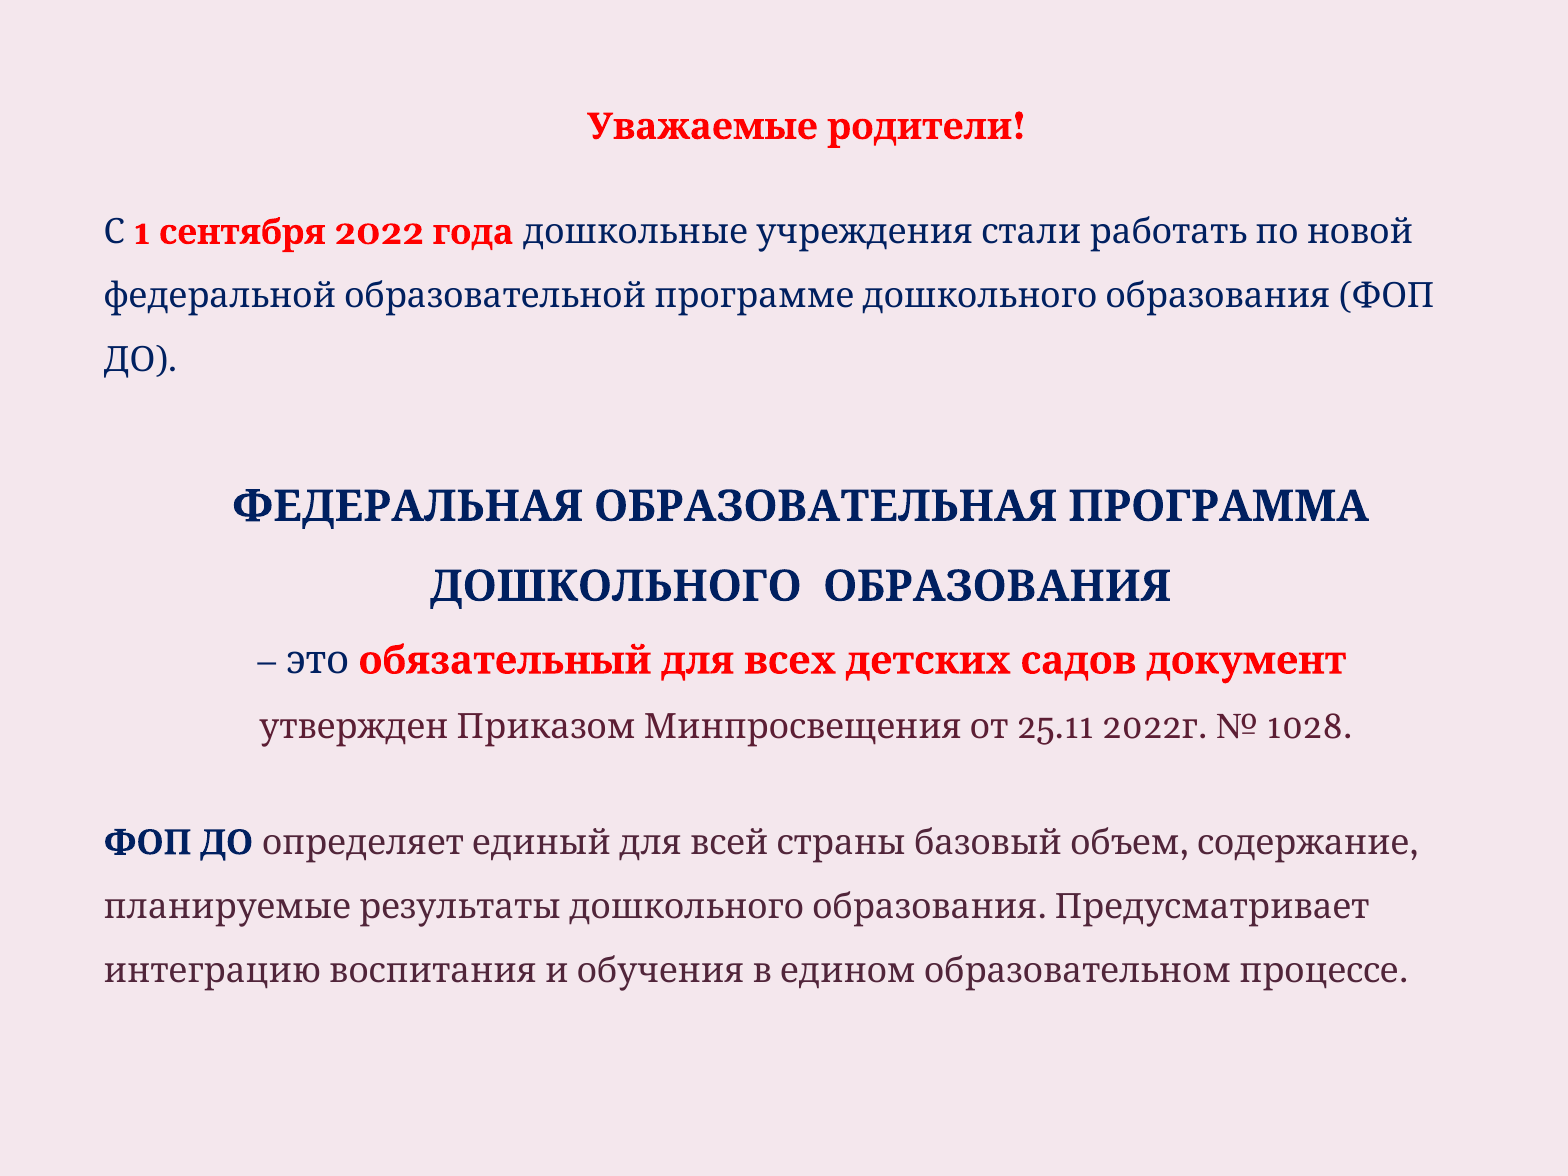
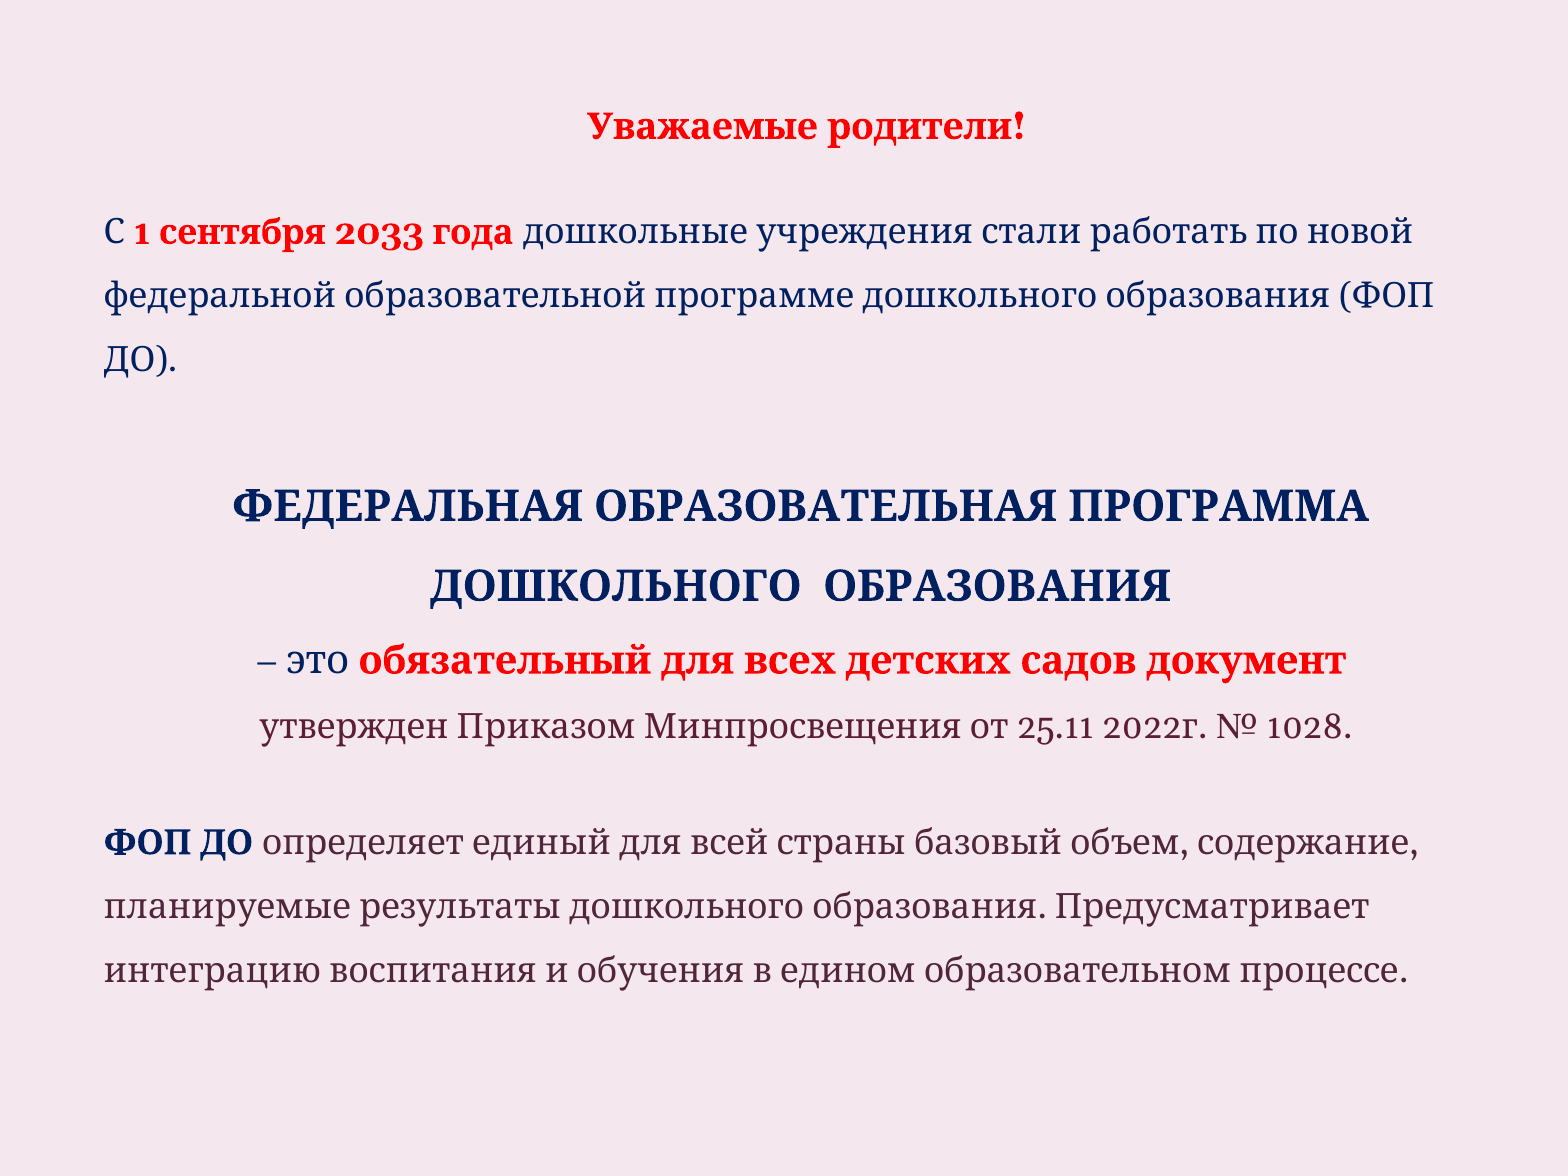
2022: 2022 -> 2033 (379, 232)
